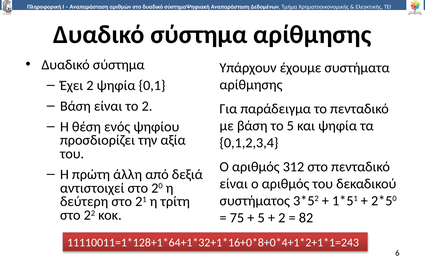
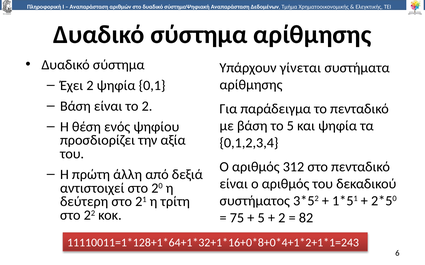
έχουμε: έχουμε -> γίνεται (300, 68)
